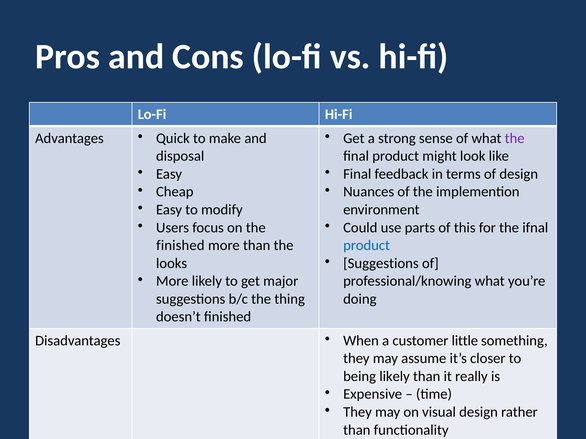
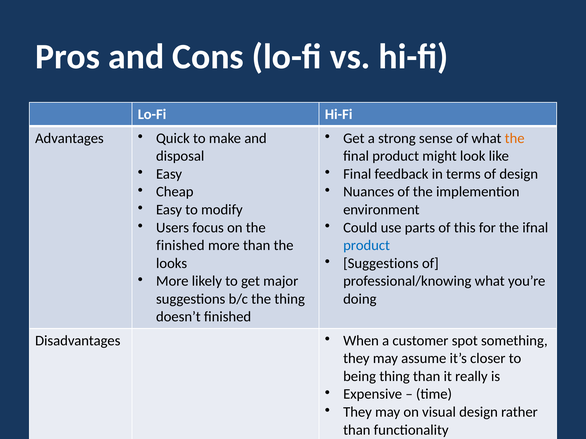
the colour: purple -> orange (515, 138)
little: little -> spot (465, 341)
being likely: likely -> thing (395, 377)
